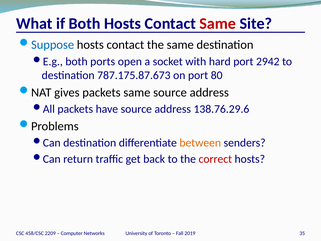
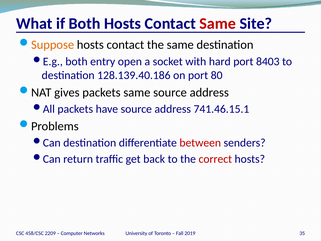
Suppose colour: blue -> orange (53, 45)
ports: ports -> entry (103, 61)
2942: 2942 -> 8403 (268, 61)
787.175.87.673: 787.175.87.673 -> 128.139.40.186 (134, 75)
138.76.29.6: 138.76.29.6 -> 741.46.15.1 (221, 109)
between colour: orange -> red (200, 143)
